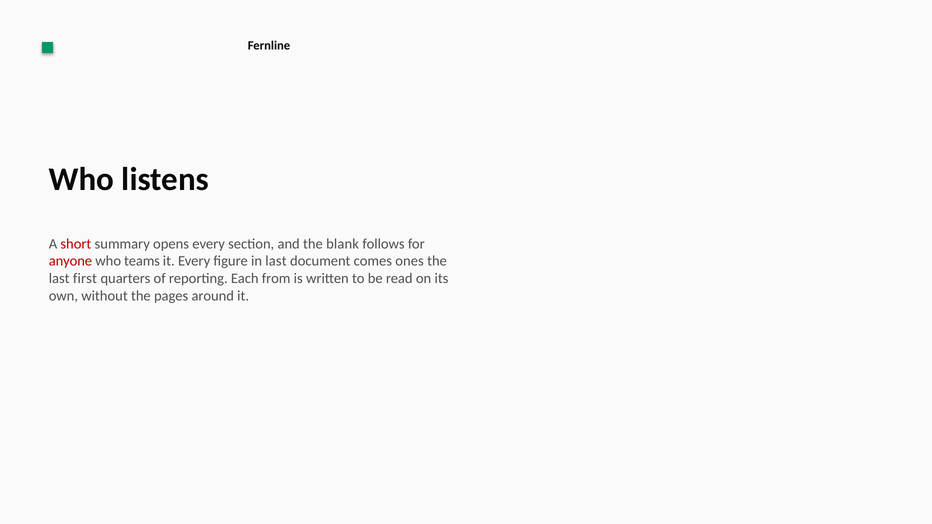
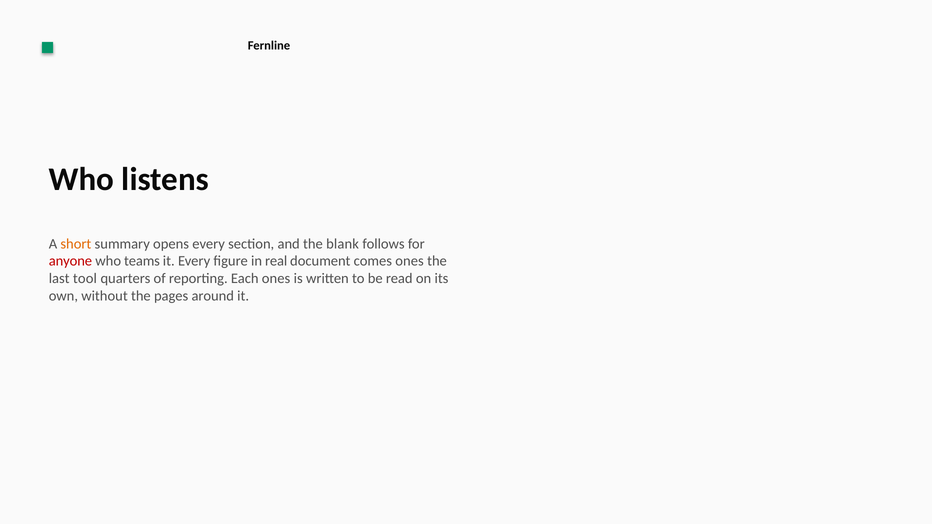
short colour: red -> orange (76, 244)
in last: last -> real (276, 261)
first: first -> tool (85, 279)
Each from: from -> ones (276, 279)
